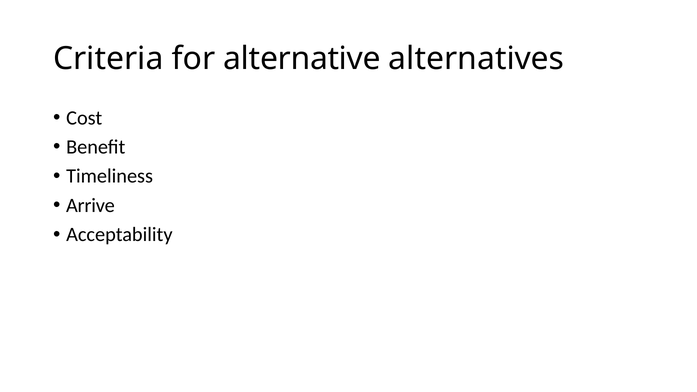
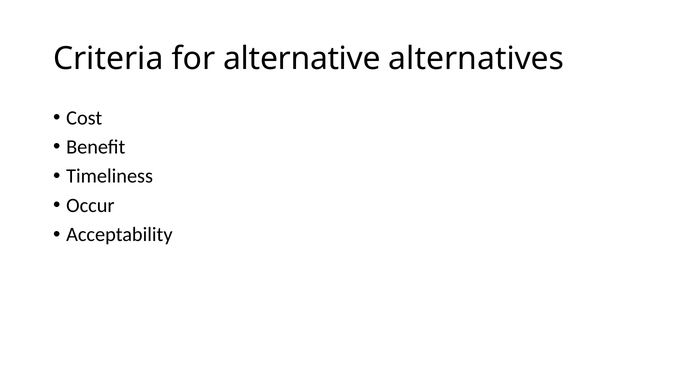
Arrive: Arrive -> Occur (90, 206)
